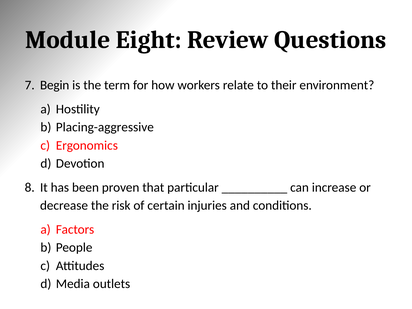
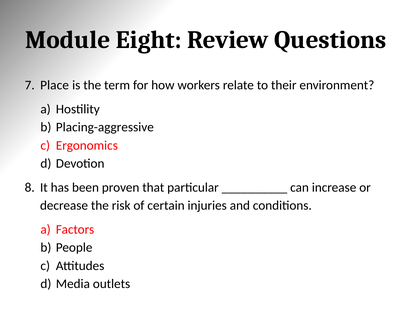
Begin: Begin -> Place (55, 85)
